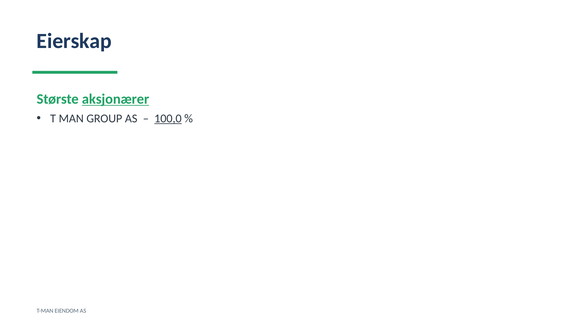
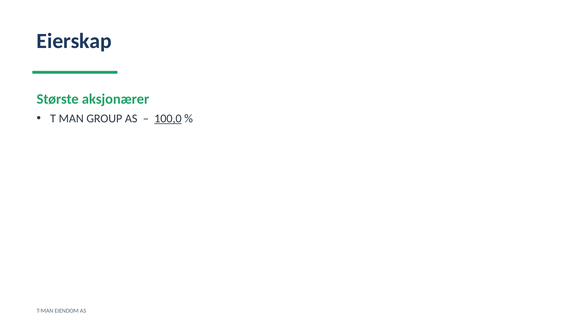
aksjonærer underline: present -> none (116, 99)
